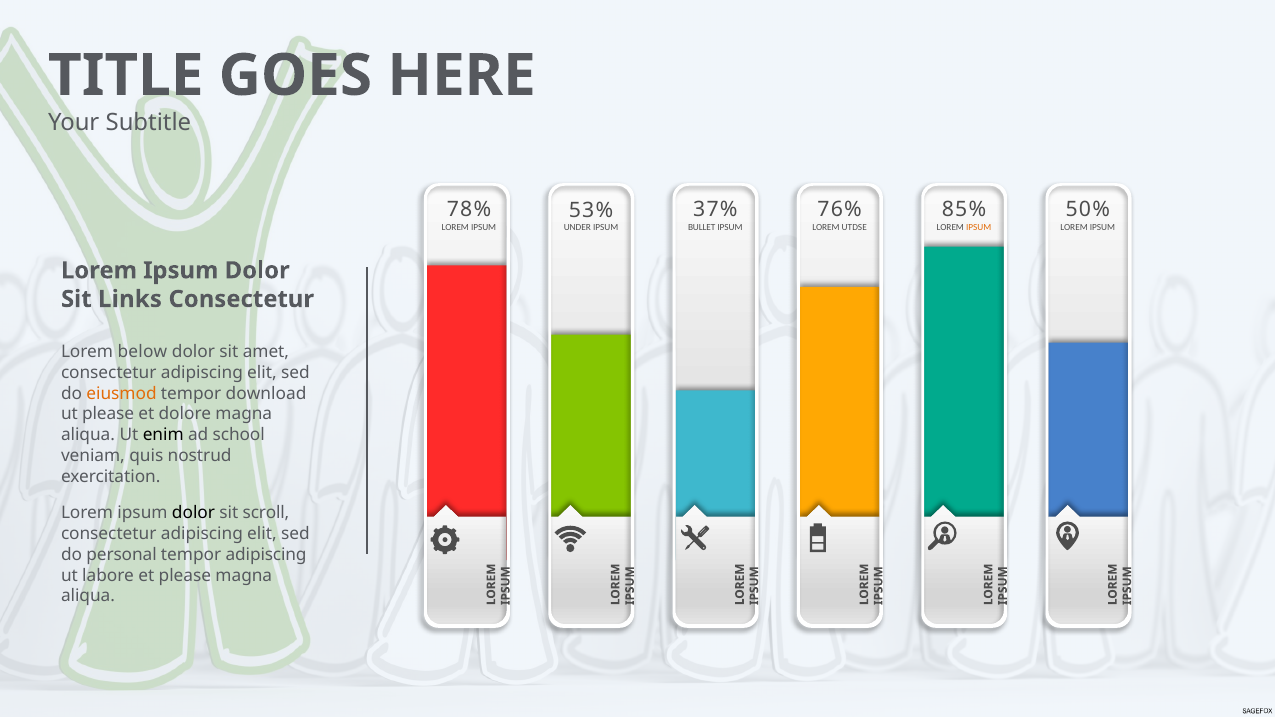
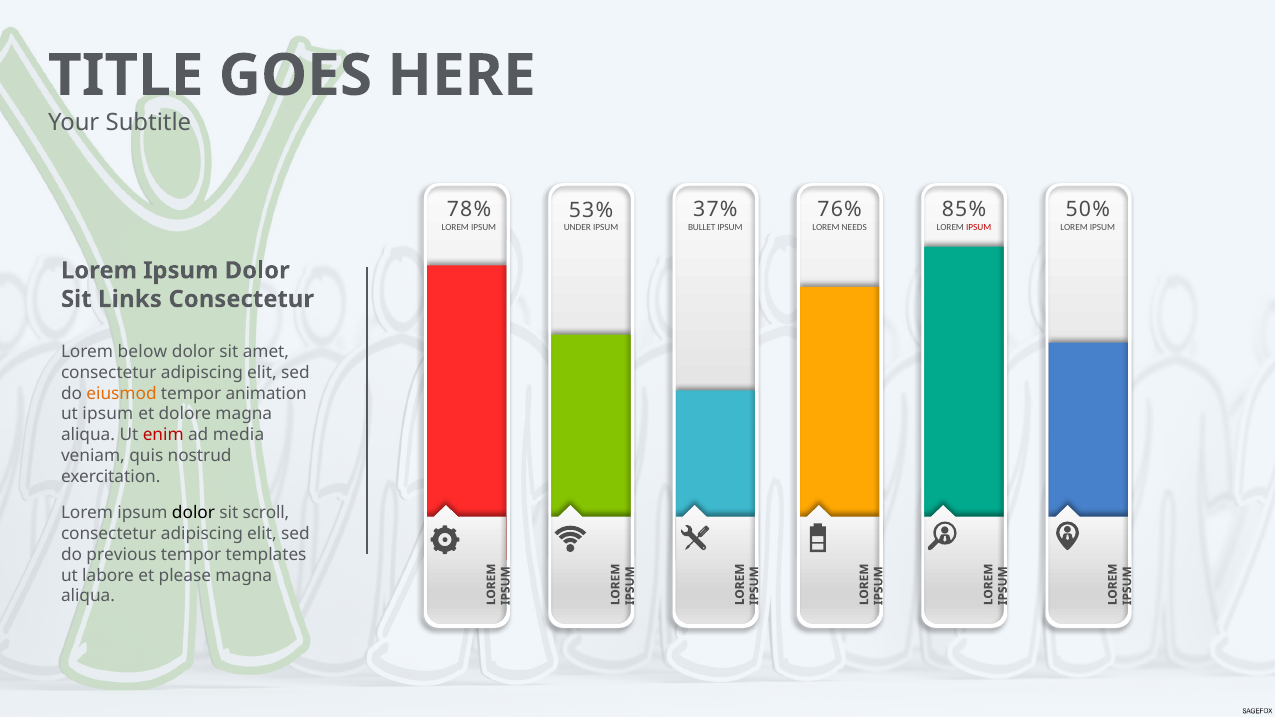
UTDSE: UTDSE -> NEEDS (854, 227)
IPSUM colour: orange -> red (979, 227)
download: download -> animation (266, 394)
ut please: please -> ipsum (108, 414)
enim colour: black -> red (163, 435)
school: school -> media (239, 435)
personal: personal -> previous (121, 555)
tempor adipiscing: adipiscing -> templates (266, 555)
